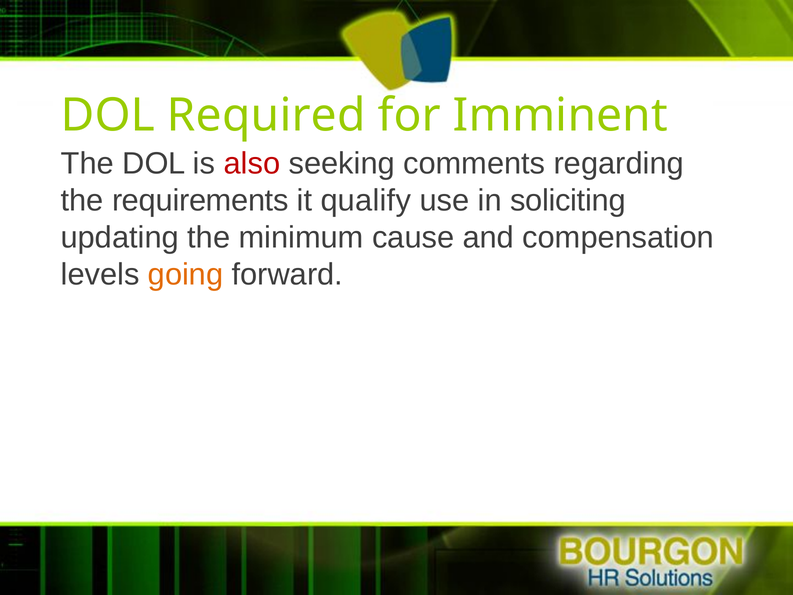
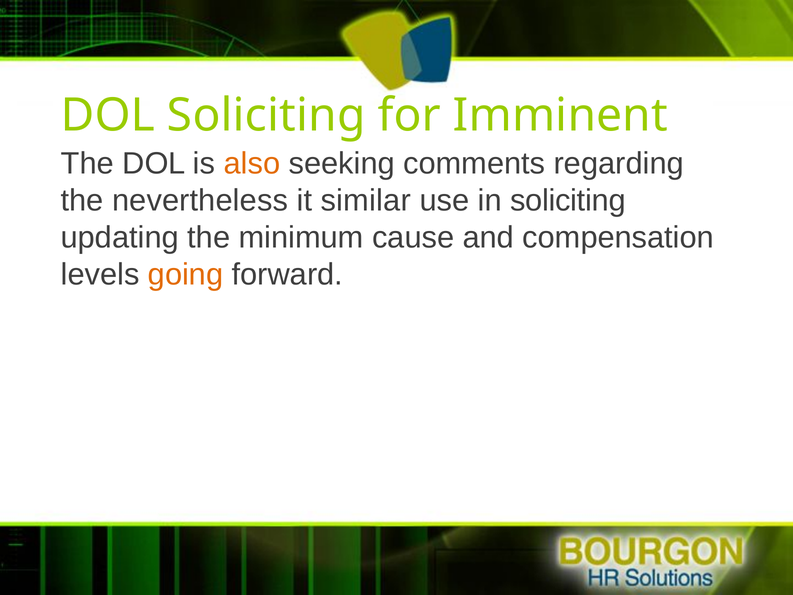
DOL Required: Required -> Soliciting (266, 116)
also colour: red -> orange (252, 163)
requirements: requirements -> nevertheless (200, 200)
qualify: qualify -> similar (366, 200)
